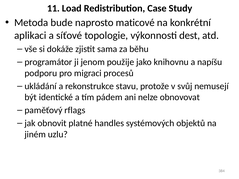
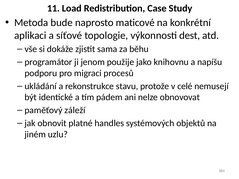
svůj: svůj -> celé (185, 86)
rflags: rflags -> záleží (75, 110)
